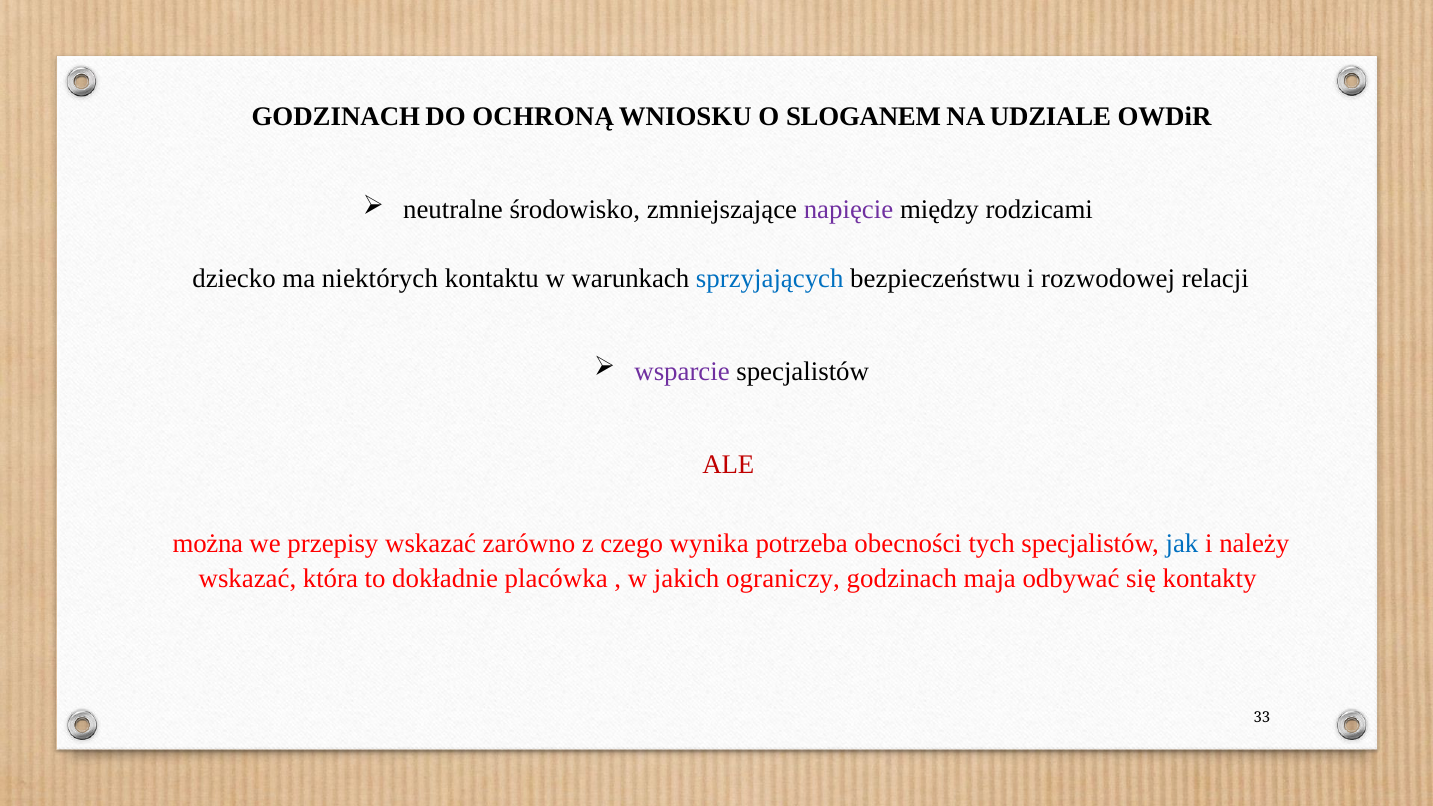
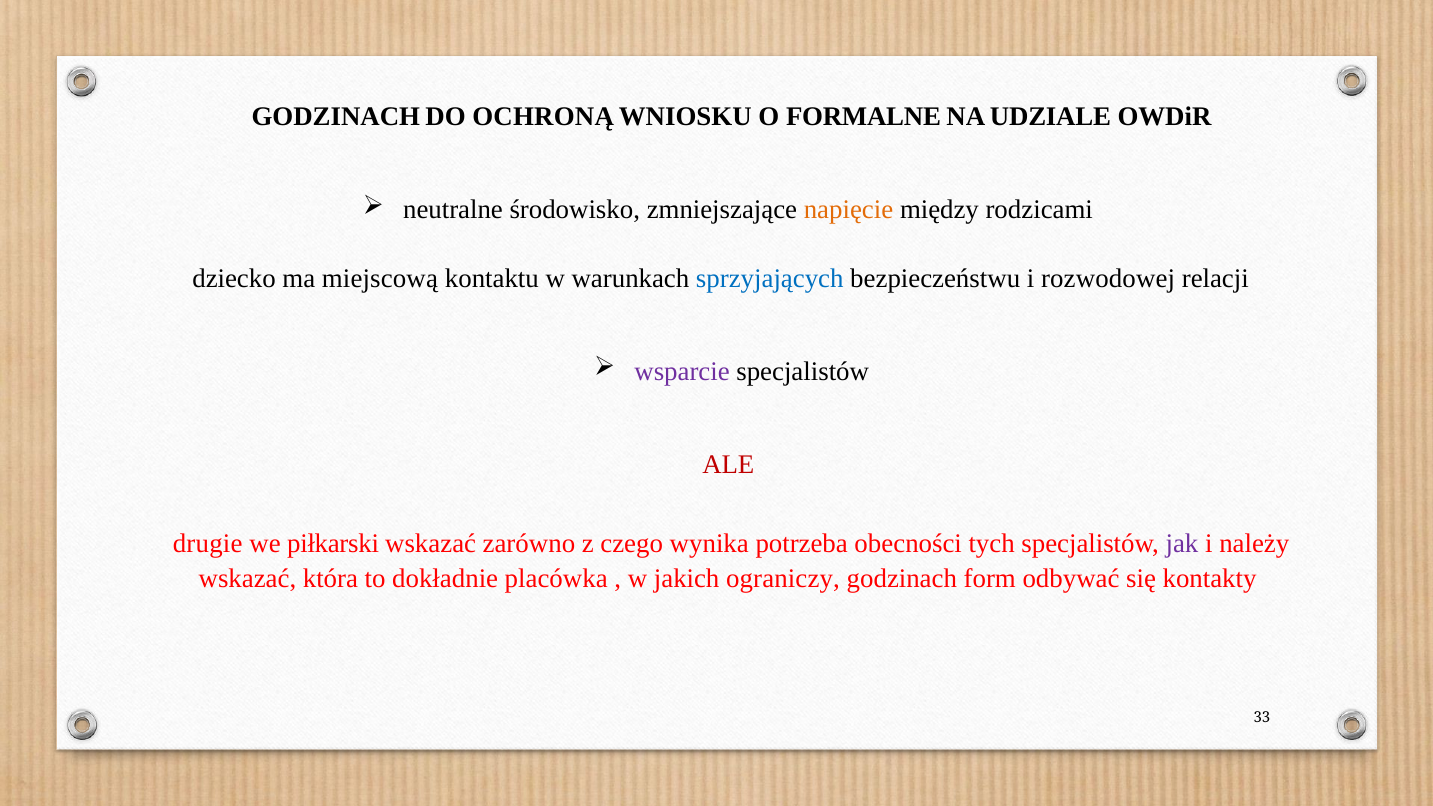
SLOGANEM: SLOGANEM -> FORMALNE (863, 117)
napięcie colour: purple -> orange (848, 210)
niektórych: niektórych -> miejscową (380, 279)
można: można -> drugie (208, 544)
przepisy: przepisy -> piłkarski (333, 544)
jak colour: blue -> purple (1182, 544)
maja: maja -> form (990, 578)
